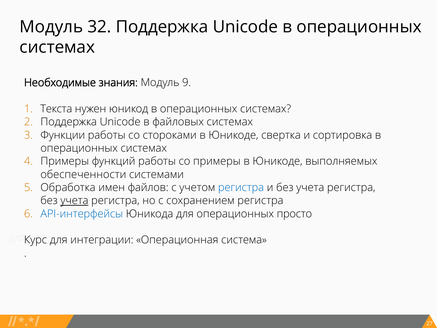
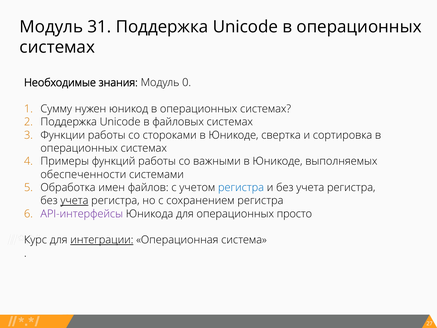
32: 32 -> 31 (99, 27)
9: 9 -> 0 (187, 83)
Текста: Текста -> Сумму (56, 109)
со примеры: примеры -> важными (217, 161)
API-интерфейсы colour: blue -> purple (82, 214)
интеграции underline: none -> present (102, 240)
